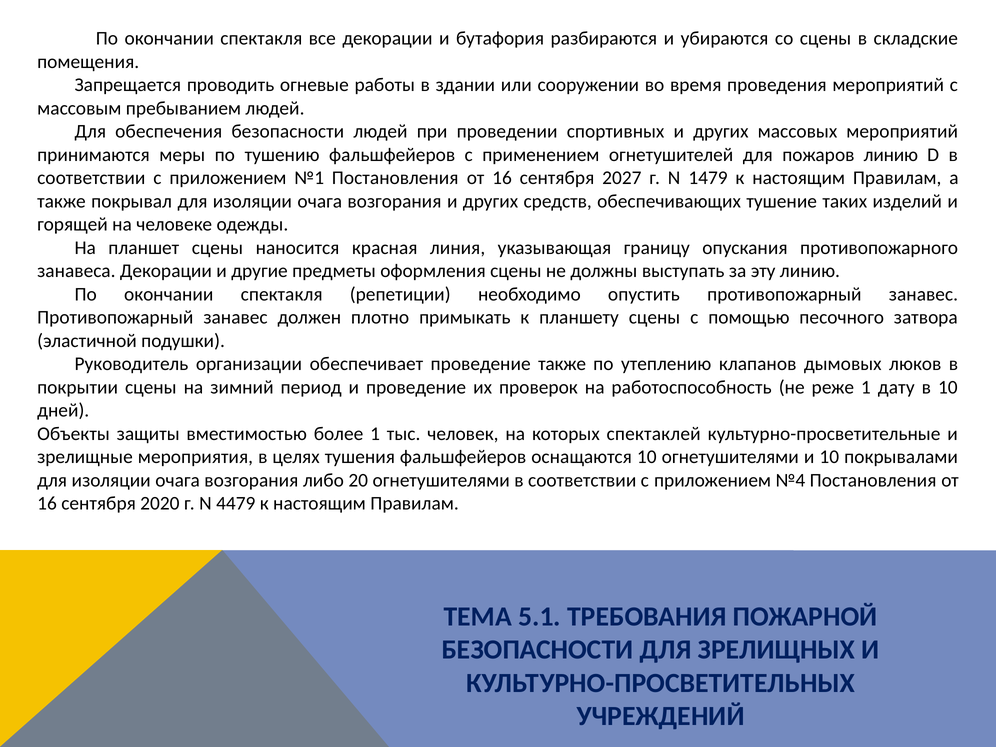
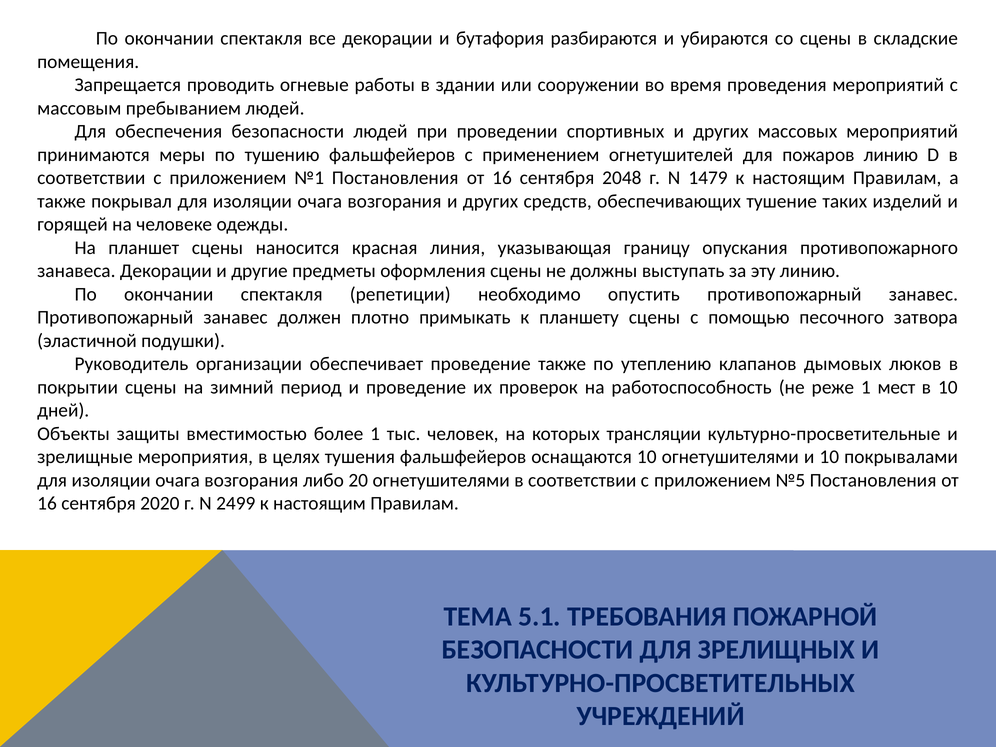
2027: 2027 -> 2048 (622, 178)
дату: дату -> мест (896, 387)
спектаклей: спектаклей -> трансляции (654, 434)
№4: №4 -> №5 (790, 480)
4479: 4479 -> 2499 (236, 503)
